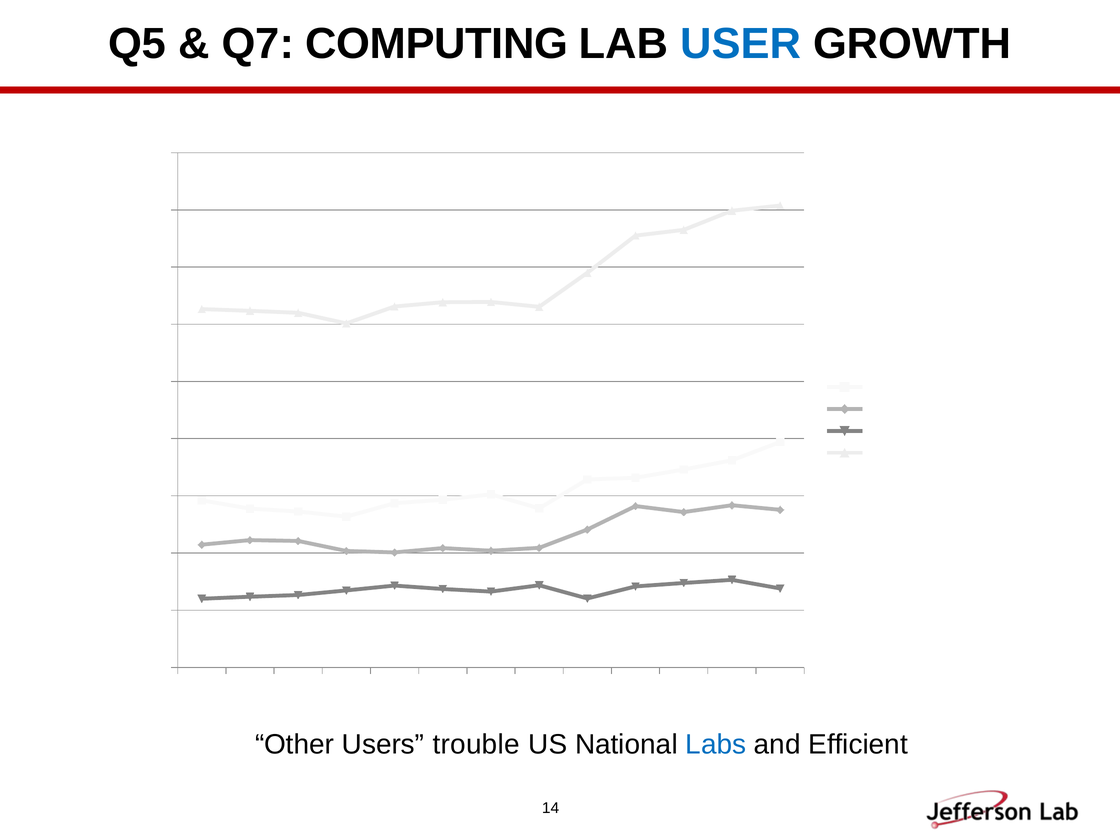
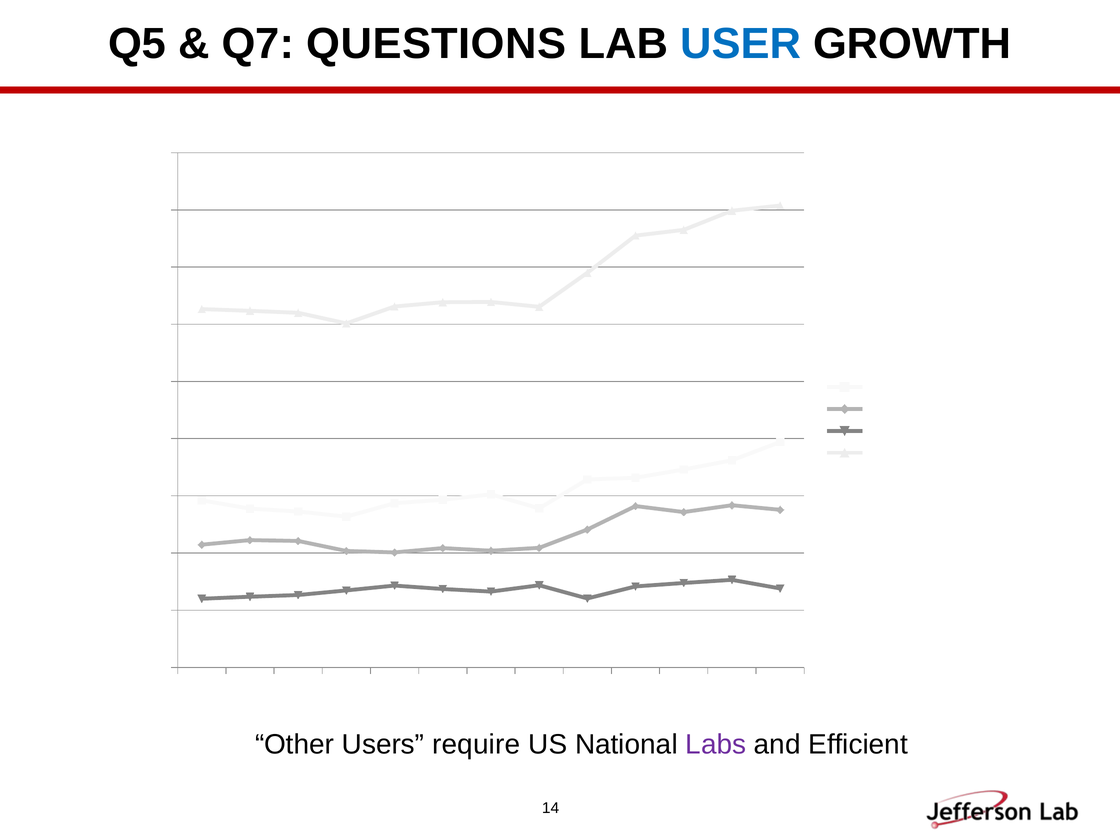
COMPUTING: COMPUTING -> QUESTIONS (436, 44)
trouble: trouble -> require (476, 744)
Labs colour: blue -> purple (716, 744)
